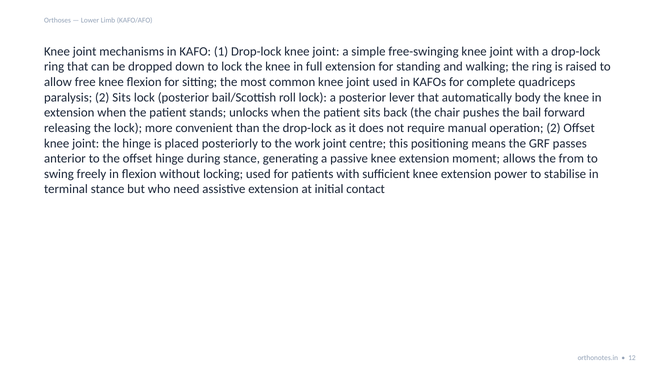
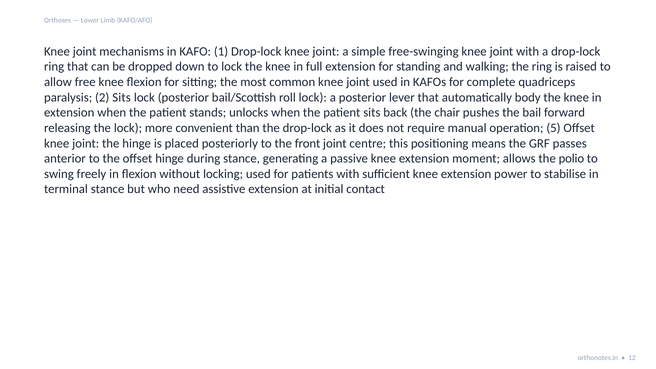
operation 2: 2 -> 5 (553, 128)
work: work -> front (308, 143)
from: from -> polio (571, 159)
